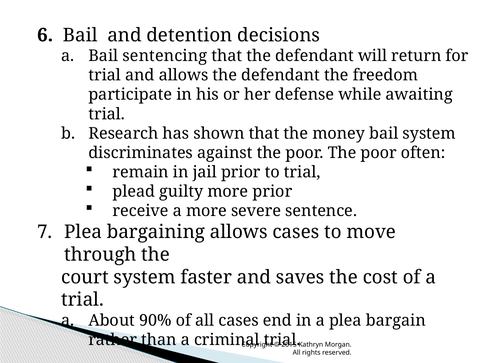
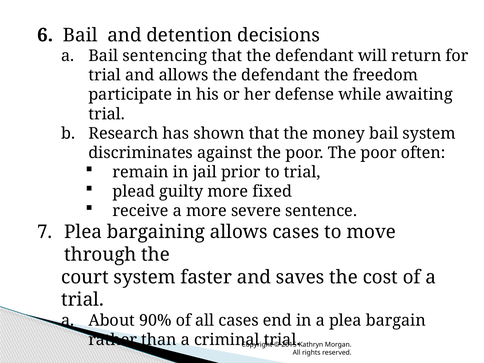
more prior: prior -> fixed (272, 191)
